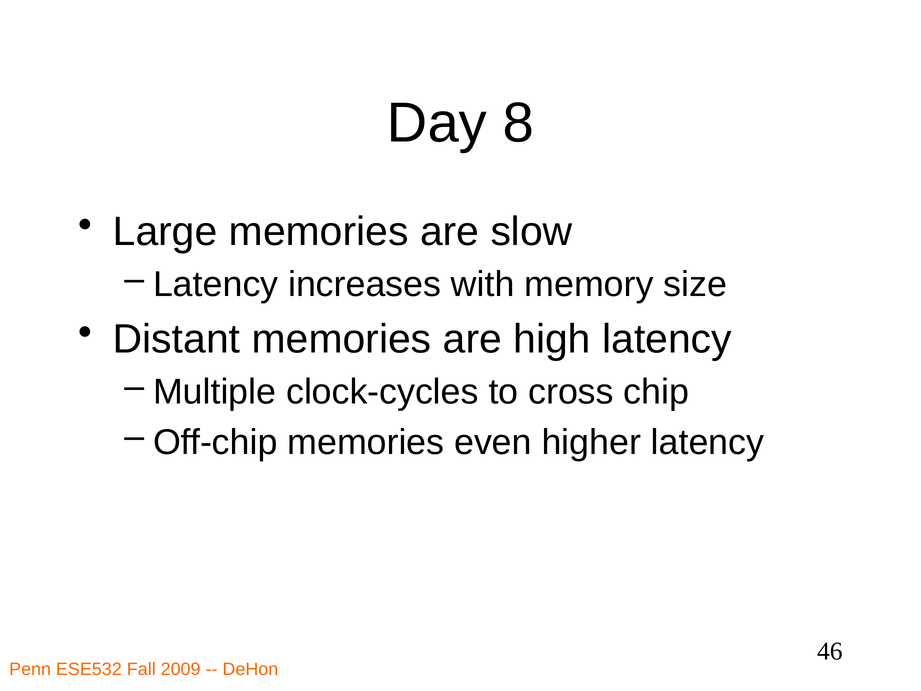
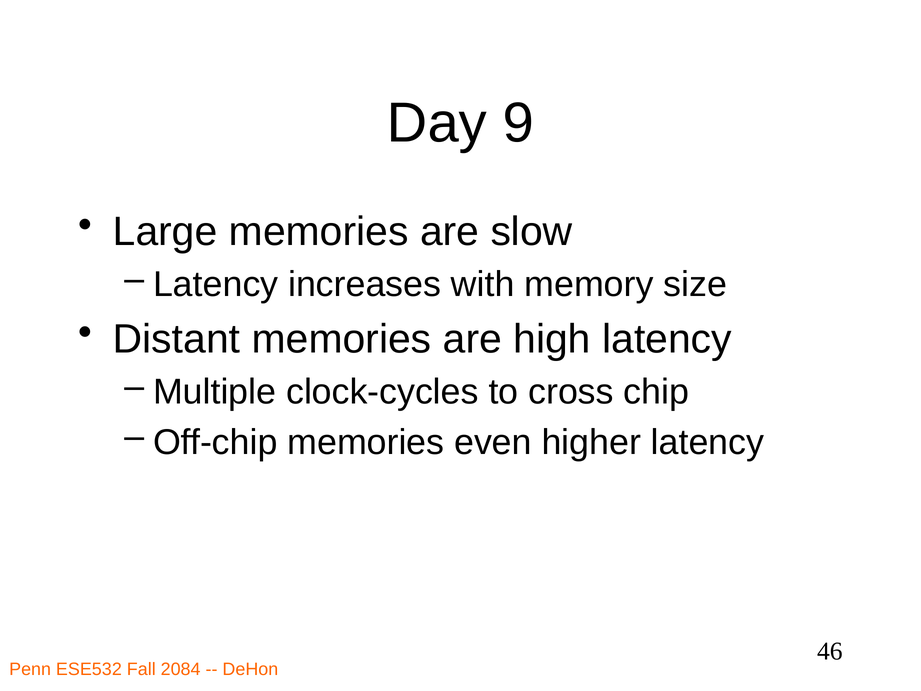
8: 8 -> 9 (518, 123)
2009: 2009 -> 2084 (181, 669)
